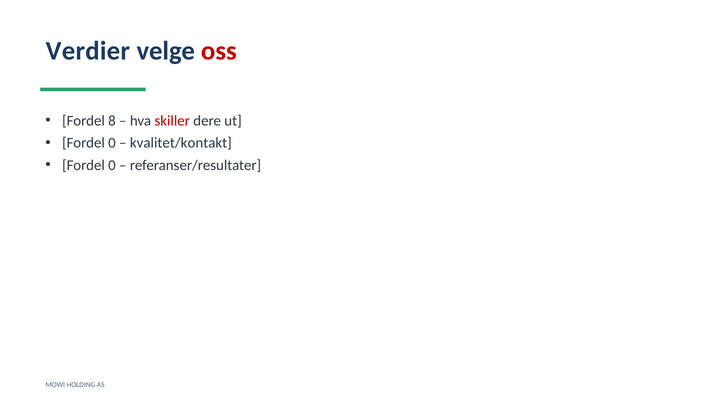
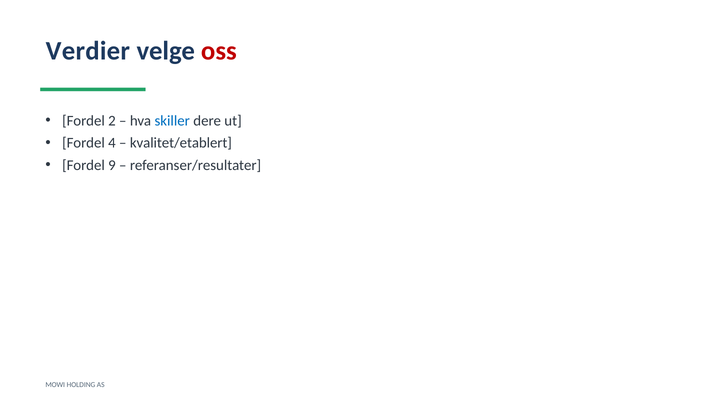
8: 8 -> 2 (112, 121)
skiller colour: red -> blue (172, 121)
0: 0 -> 4 (112, 143)
kvalitet/kontakt: kvalitet/kontakt -> kvalitet/etablert (181, 143)
0: 0 -> 9 (112, 166)
